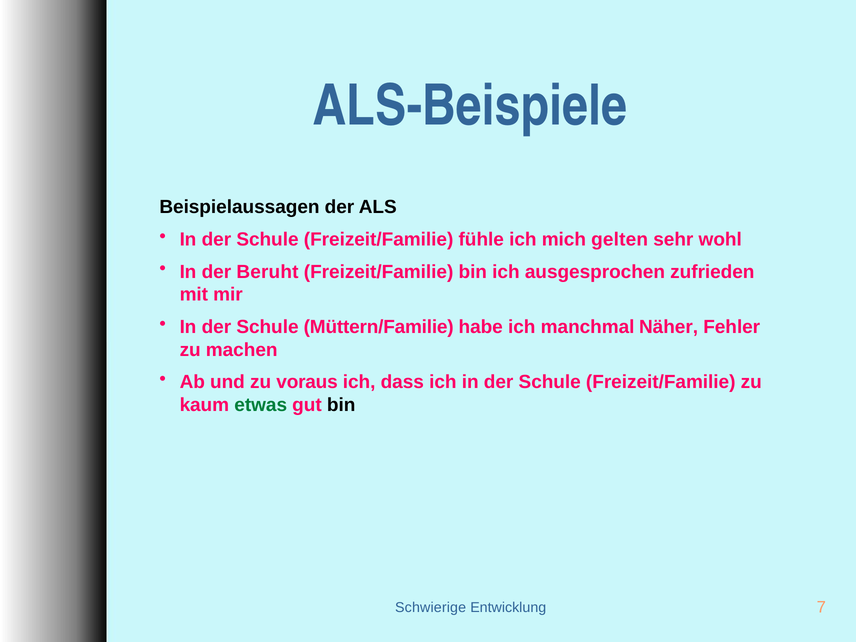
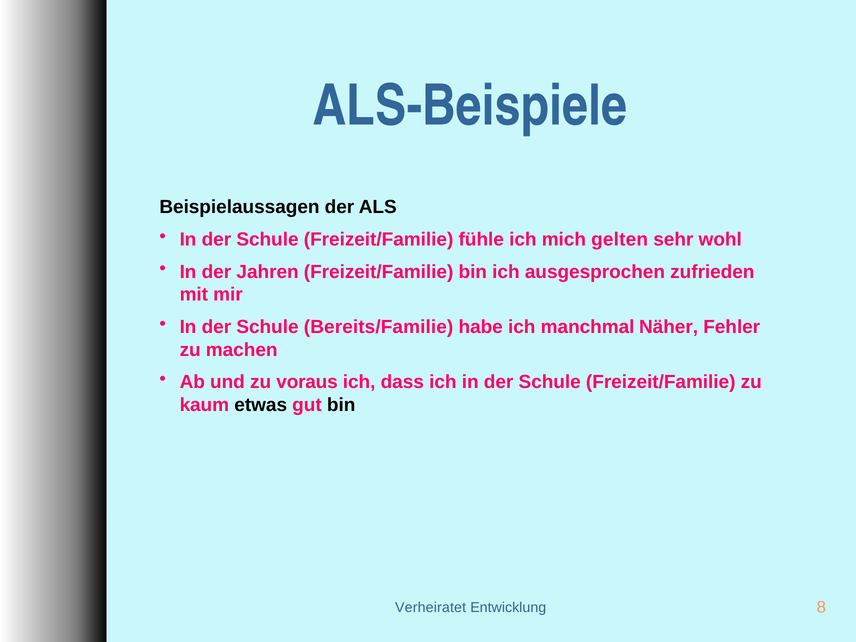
Beruht: Beruht -> Jahren (268, 272)
Müttern/Familie: Müttern/Familie -> Bereits/Familie (379, 327)
etwas colour: green -> black (261, 405)
Schwierige: Schwierige -> Verheiratet (431, 607)
7: 7 -> 8 (821, 607)
